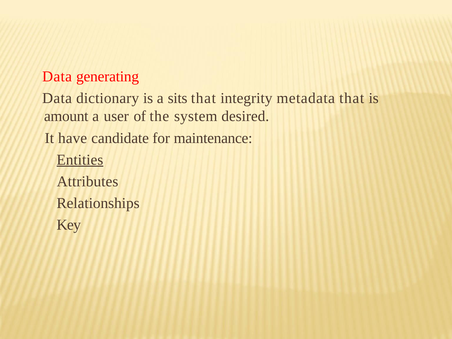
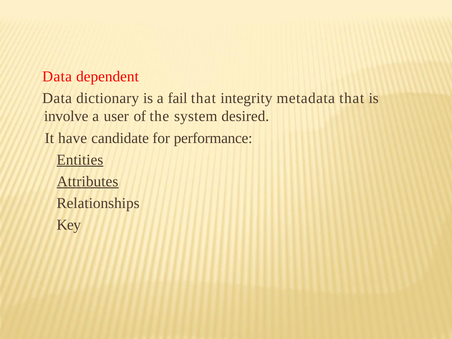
generating: generating -> dependent (107, 77)
sits: sits -> fail (178, 98)
amount: amount -> involve (66, 116)
maintenance: maintenance -> performance (213, 138)
Attributes underline: none -> present (88, 181)
